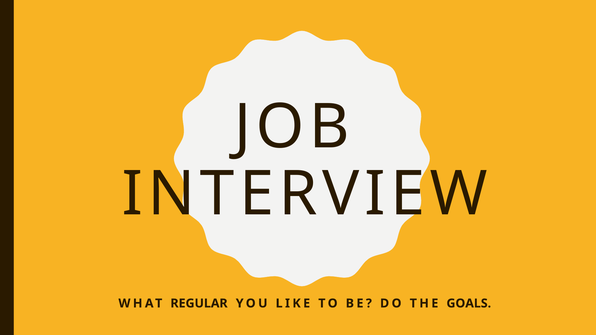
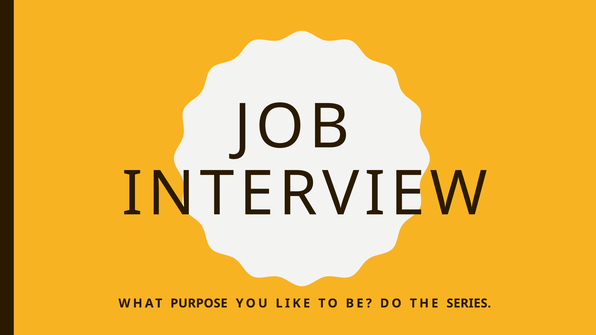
REGULAR: REGULAR -> PURPOSE (199, 304)
GOALS: GOALS -> SERIES (469, 304)
